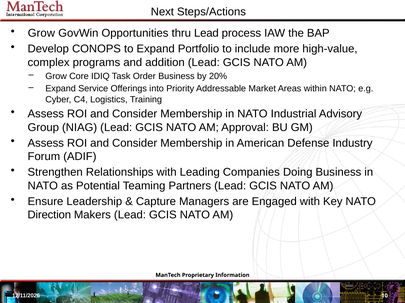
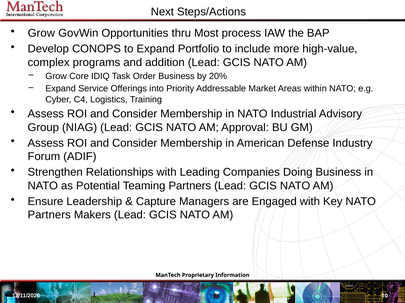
thru Lead: Lead -> Most (206, 33)
Direction: Direction -> Partners (49, 215)
